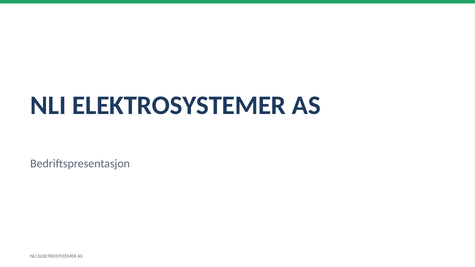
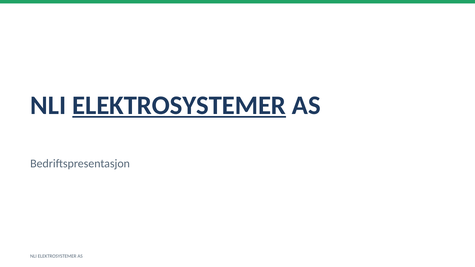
ELEKTROSYSTEMER underline: none -> present (179, 105)
